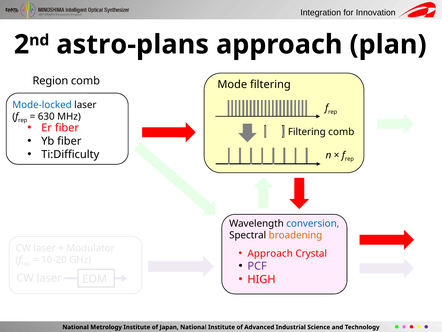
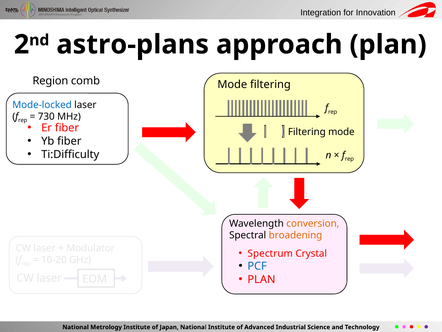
630: 630 -> 730 (46, 116)
Filtering comb: comb -> mode (341, 132)
conversion colour: blue -> orange (313, 223)
Approach: Approach -> Spectrum (270, 253)
PCF colour: purple -> blue (257, 266)
HIGH: HIGH -> PLAN (261, 279)
